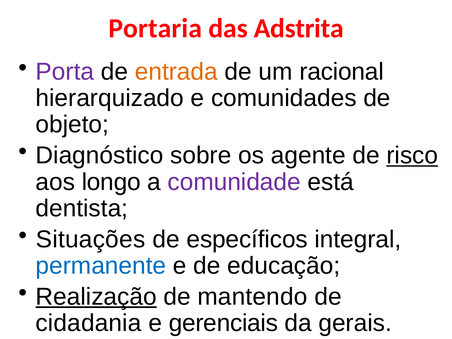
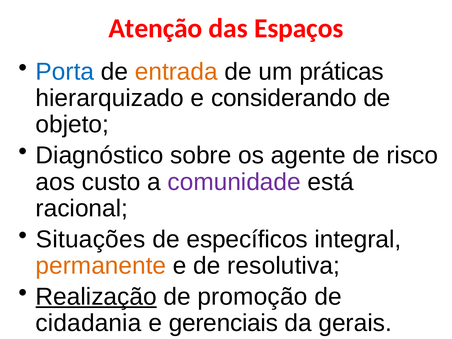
Portaria: Portaria -> Atenção (155, 28)
Adstrita: Adstrita -> Espaços (299, 28)
Porta colour: purple -> blue (65, 72)
racional: racional -> práticas (342, 72)
comunidades: comunidades -> considerando (284, 98)
risco underline: present -> none (412, 155)
longo: longo -> custo (111, 182)
dentista: dentista -> racional (82, 208)
permanente colour: blue -> orange (101, 266)
educação: educação -> resolutiva (284, 266)
mantendo: mantendo -> promoção (252, 297)
